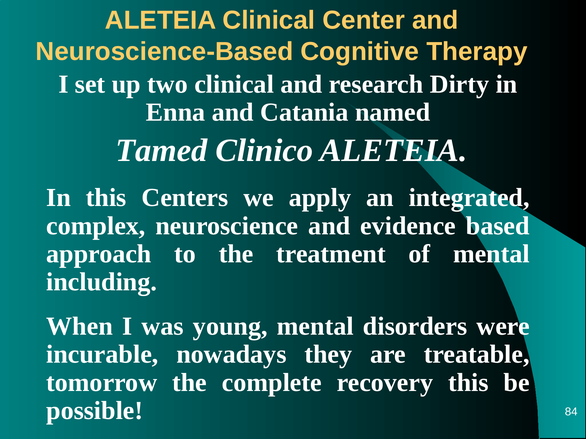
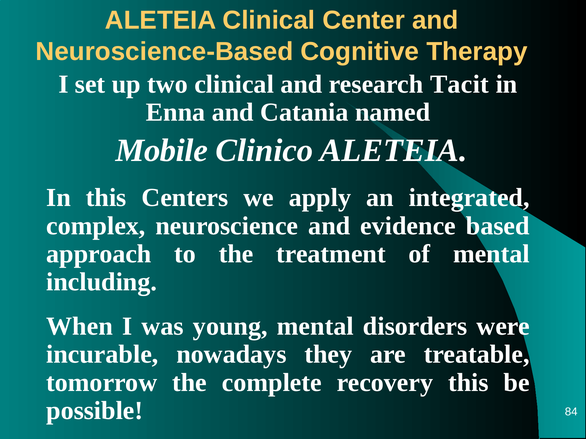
Dirty: Dirty -> Tacit (459, 84)
Tamed: Tamed -> Mobile (162, 151)
